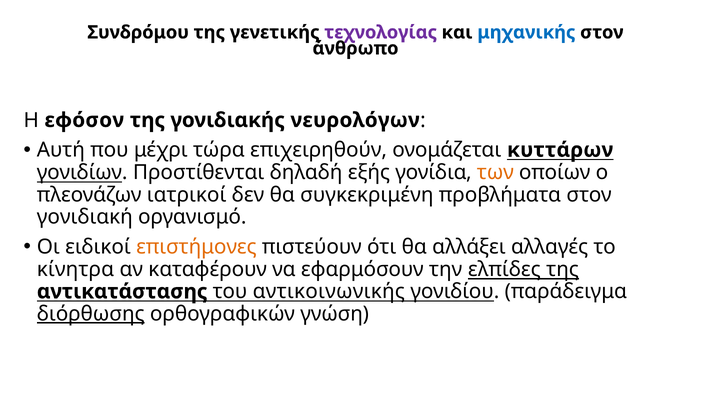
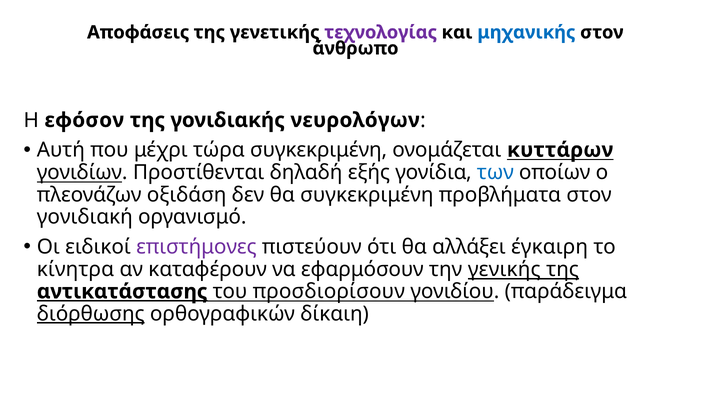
Συνδρόμου: Συνδρόμου -> Αποφάσεις (138, 32)
τώρα επιχειρηθούν: επιχειρηθούν -> συγκεκριμένη (319, 150)
των colour: orange -> blue (495, 172)
ιατρικοί: ιατρικοί -> οξιδάση (187, 195)
επιστήμονες colour: orange -> purple (196, 247)
αλλαγές: αλλαγές -> έγκαιρη (550, 247)
ελπίδες: ελπίδες -> γενικής (504, 269)
αντικατάστασης underline: none -> present (122, 291)
αντικοινωνικής: αντικοινωνικής -> προσδιορίσουν (329, 291)
γνώση: γνώση -> δίκαιη (335, 314)
